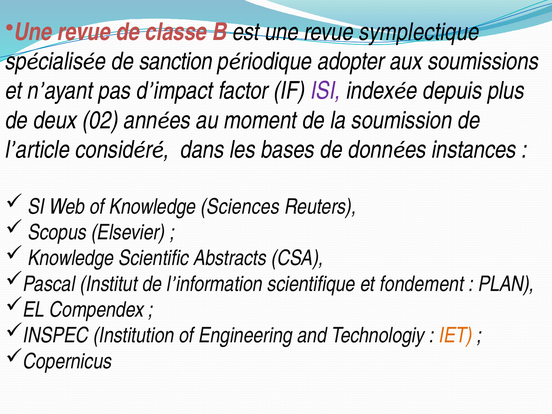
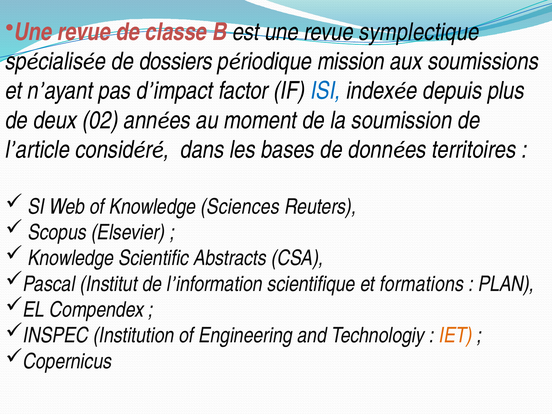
sanction: sanction -> dossiers (176, 61)
adopter: adopter -> mission (351, 61)
ISI colour: purple -> blue (326, 91)
instances: instances -> territoires (474, 150)
fondement: fondement -> formations (422, 284)
